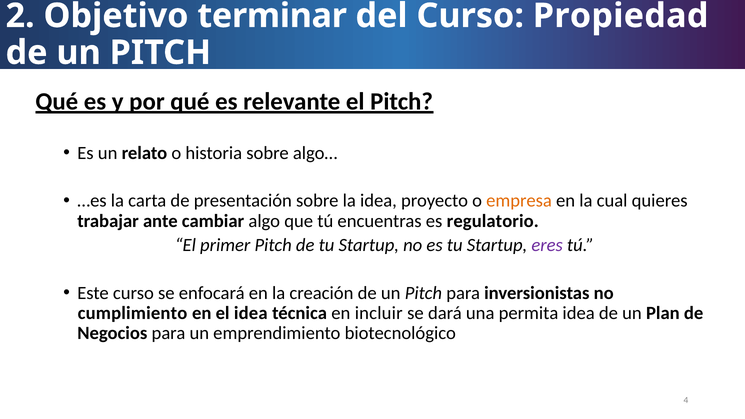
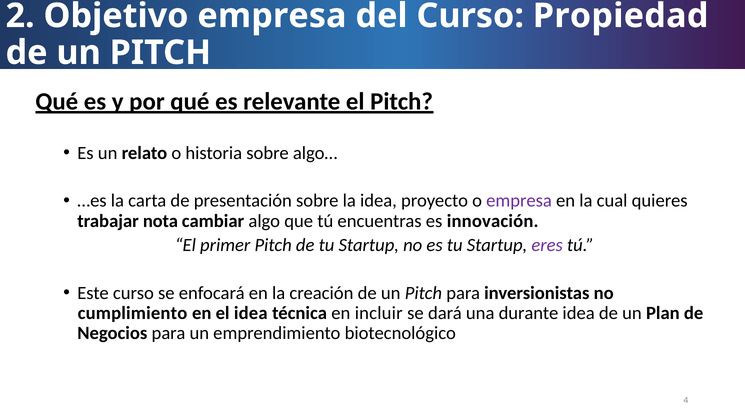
Objetivo terminar: terminar -> empresa (272, 16)
empresa colour: orange -> purple (519, 201)
ante: ante -> nota (160, 221)
regulatorio: regulatorio -> innovación (493, 221)
permita: permita -> durante (529, 313)
